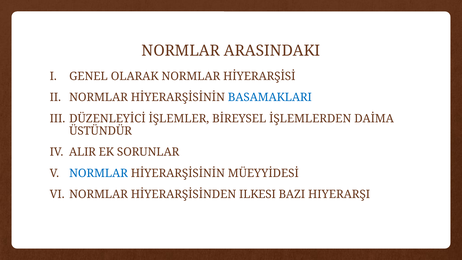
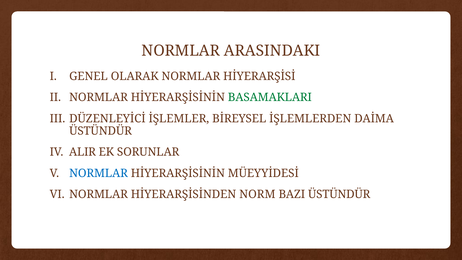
BASAMAKLARI colour: blue -> green (270, 97)
ILKESI: ILKESI -> NORM (257, 194)
BAZI HIYERARŞI: HIYERARŞI -> ÜSTÜNDÜR (339, 194)
